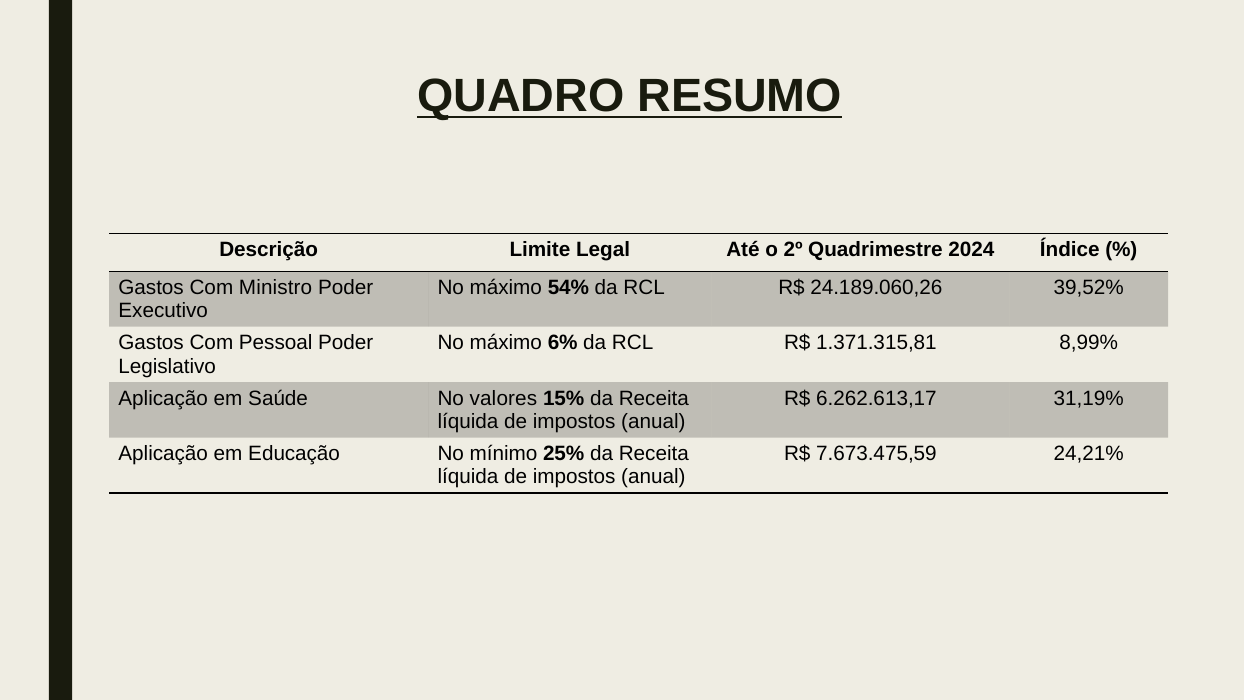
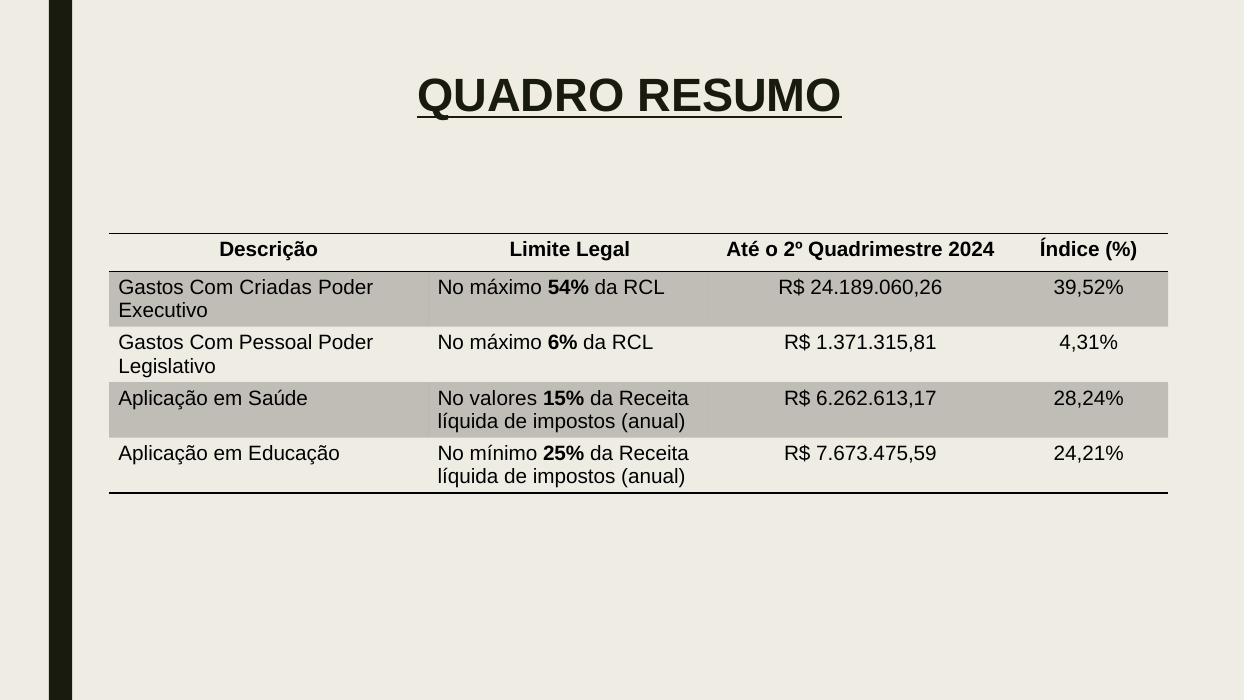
Ministro: Ministro -> Criadas (276, 288)
8,99%: 8,99% -> 4,31% (1089, 343)
31,19%: 31,19% -> 28,24% (1089, 398)
